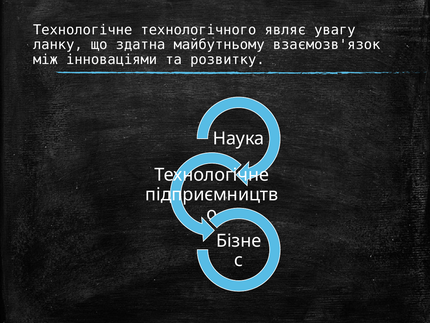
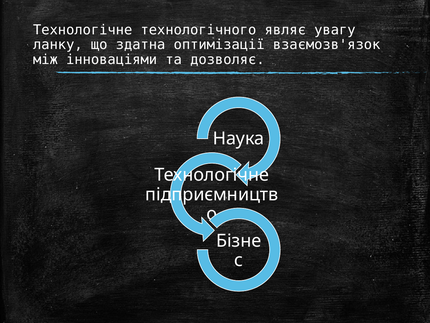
майбутньому: майбутньому -> оптимізації (219, 45)
розвитку: розвитку -> дозволяє (227, 59)
